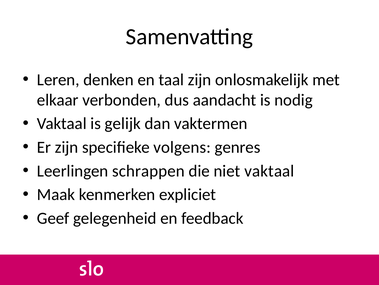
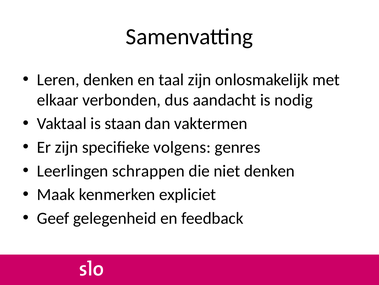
gelijk: gelijk -> staan (123, 123)
niet vaktaal: vaktaal -> denken (269, 170)
